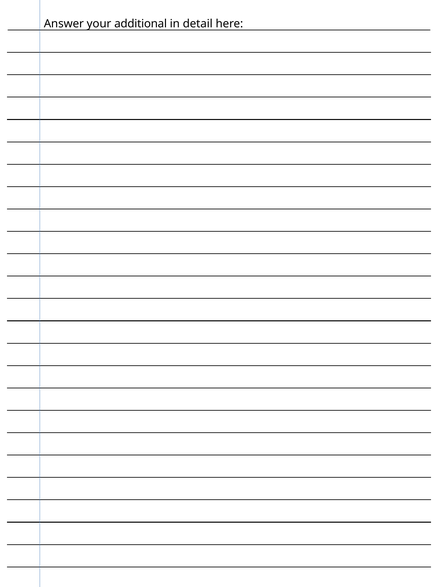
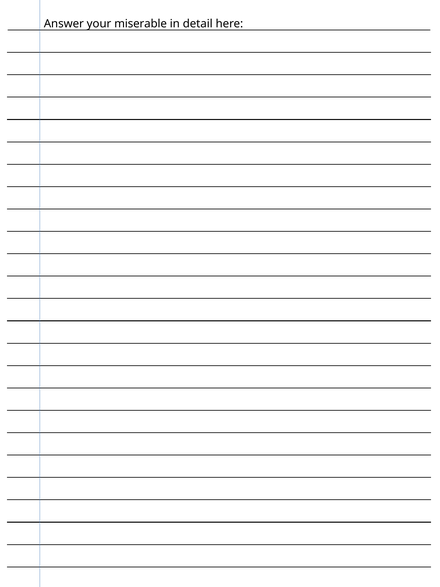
additional: additional -> miserable (141, 24)
